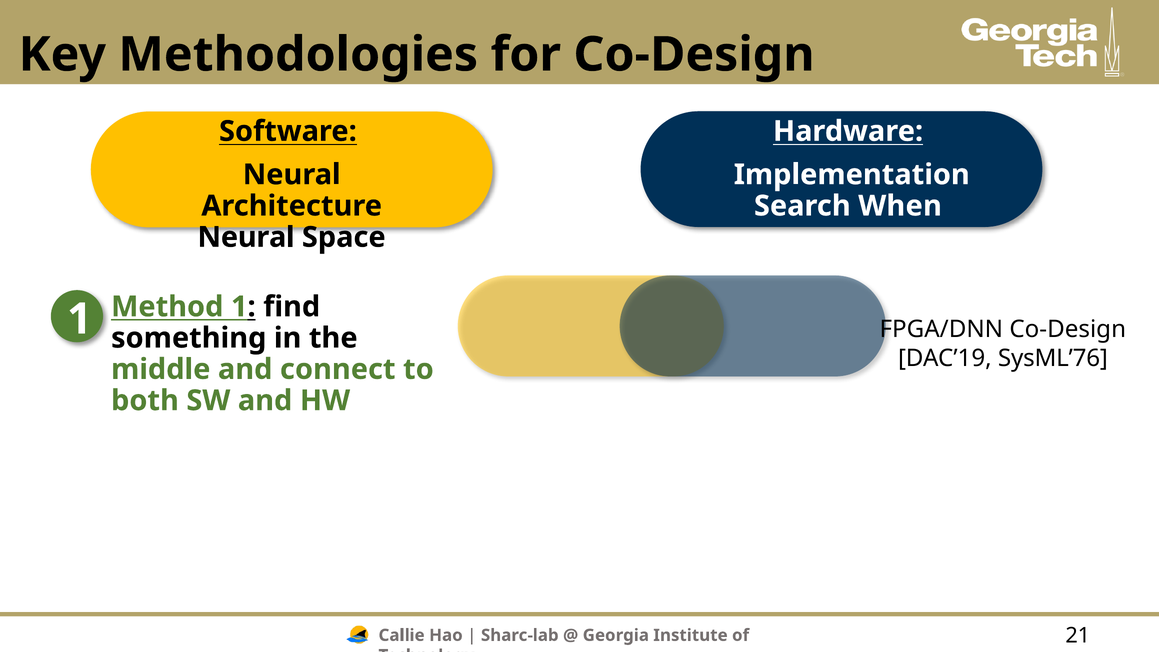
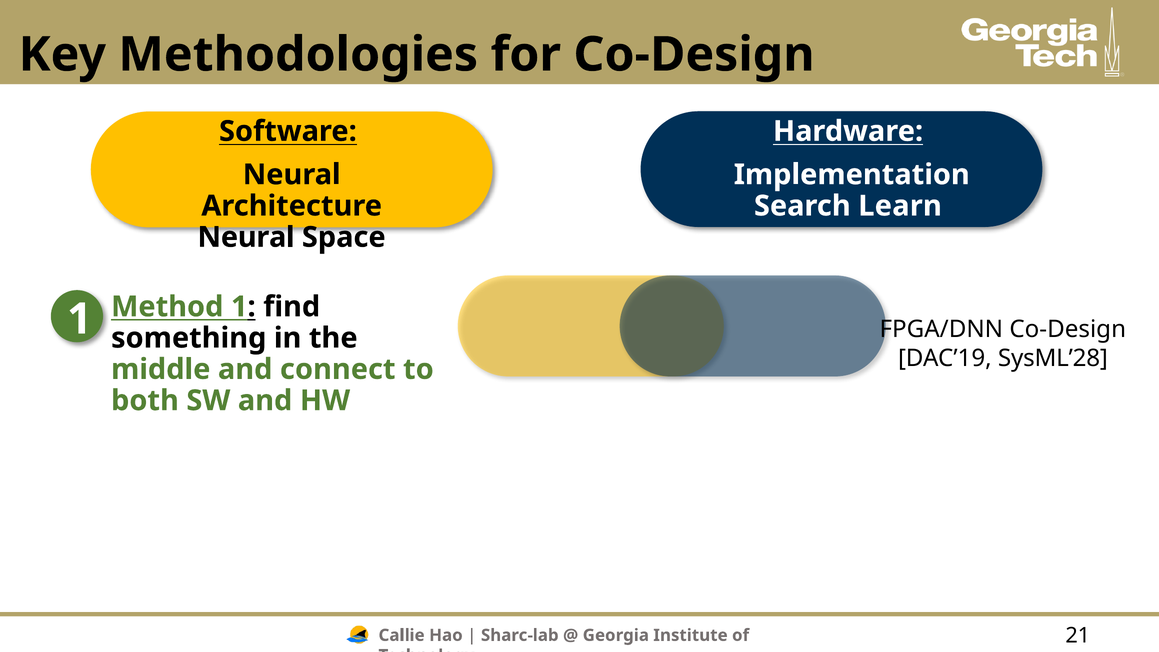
When: When -> Learn (900, 206)
SysML’76: SysML’76 -> SysML’28 (1053, 358)
